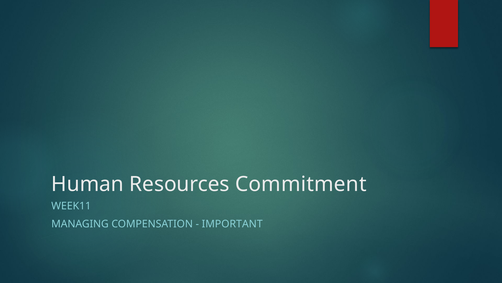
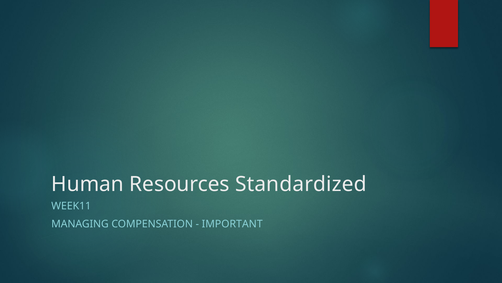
Commitment: Commitment -> Standardized (301, 184)
